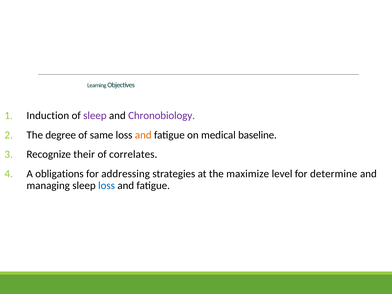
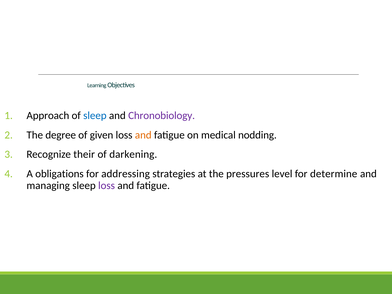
Induction: Induction -> Approach (48, 116)
sleep colour: purple -> blue (95, 116)
same: same -> given (102, 135)
baseline: baseline -> nodding (257, 135)
correlates: correlates -> darkening (133, 154)
maximize: maximize -> pressures (248, 174)
loss colour: blue -> purple (107, 186)
